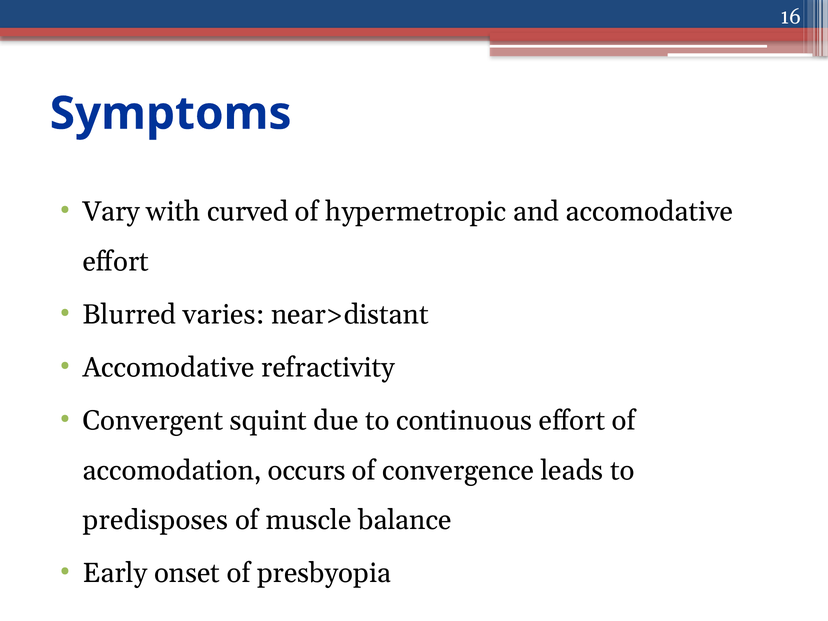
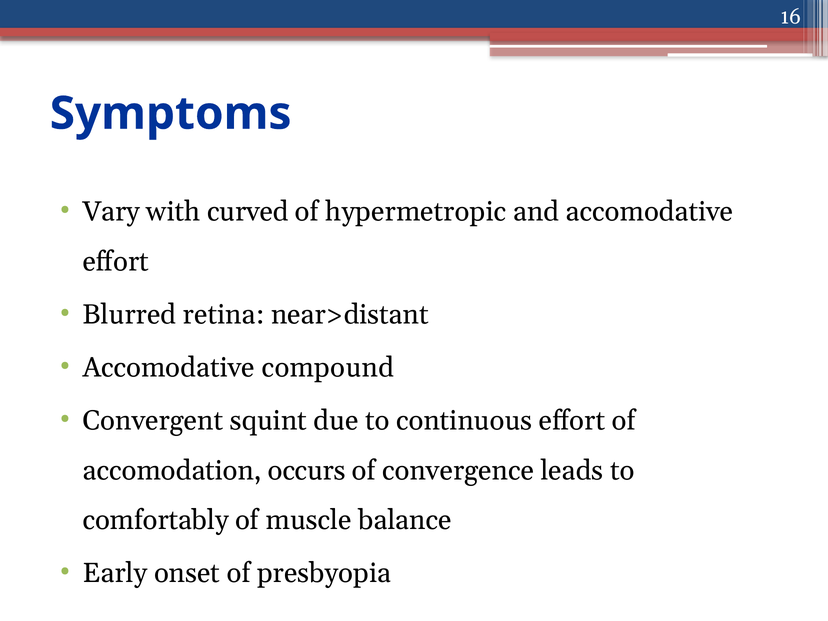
varies: varies -> retina (224, 315)
refractivity: refractivity -> compound (328, 368)
predisposes: predisposes -> comfortably (156, 520)
